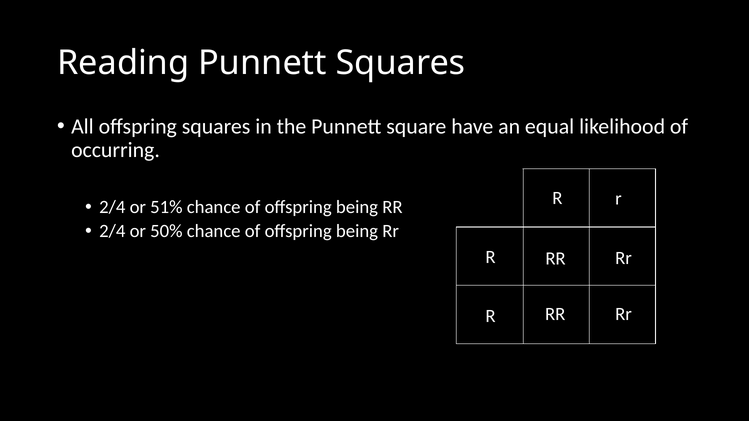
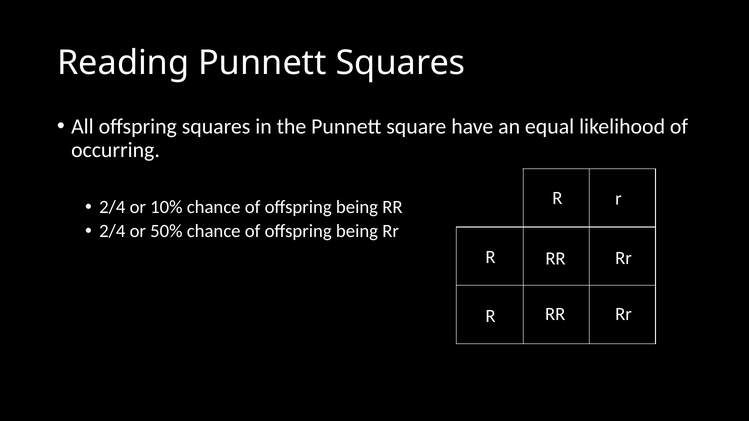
51%: 51% -> 10% (166, 207)
